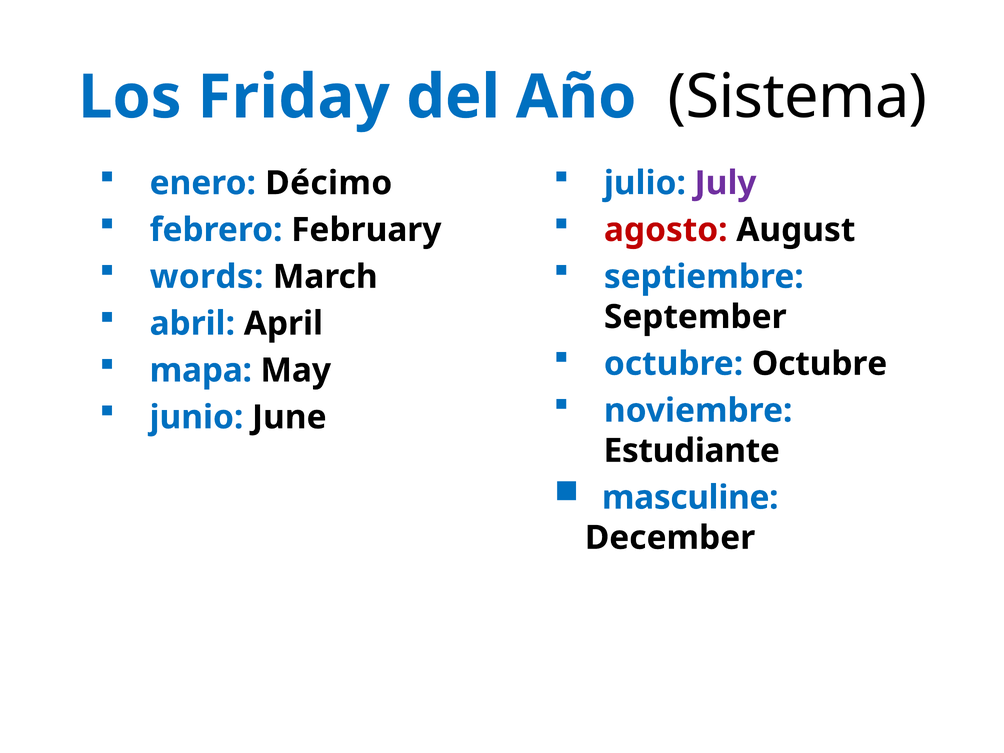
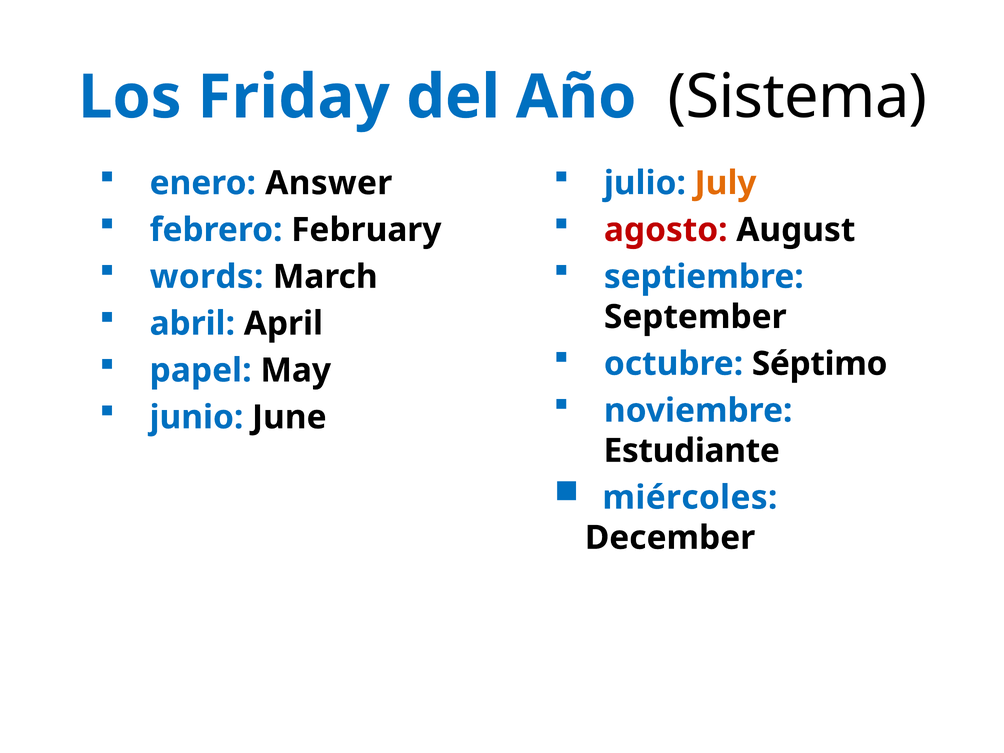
Décimo: Décimo -> Answer (329, 183)
July colour: purple -> orange (725, 183)
octubre Octubre: Octubre -> Séptimo (820, 364)
mapa: mapa -> papel (201, 370)
masculine: masculine -> miércoles (690, 498)
